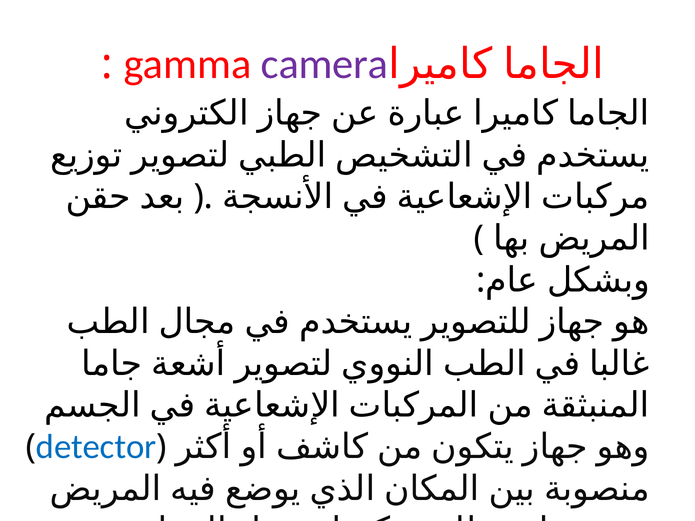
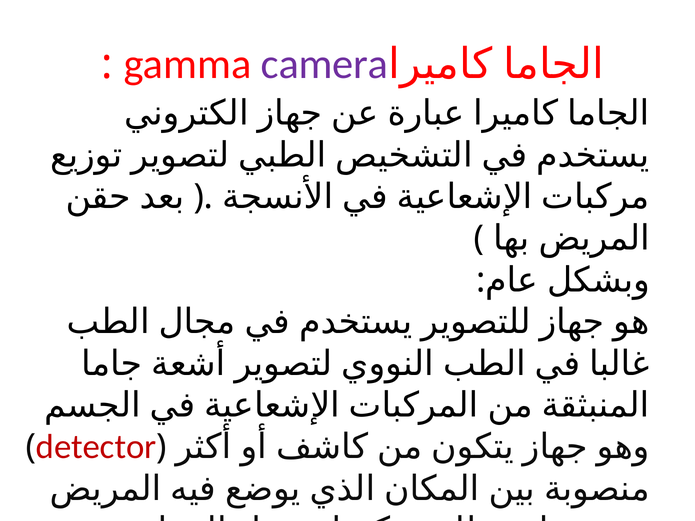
detector colour: blue -> red (96, 447)
